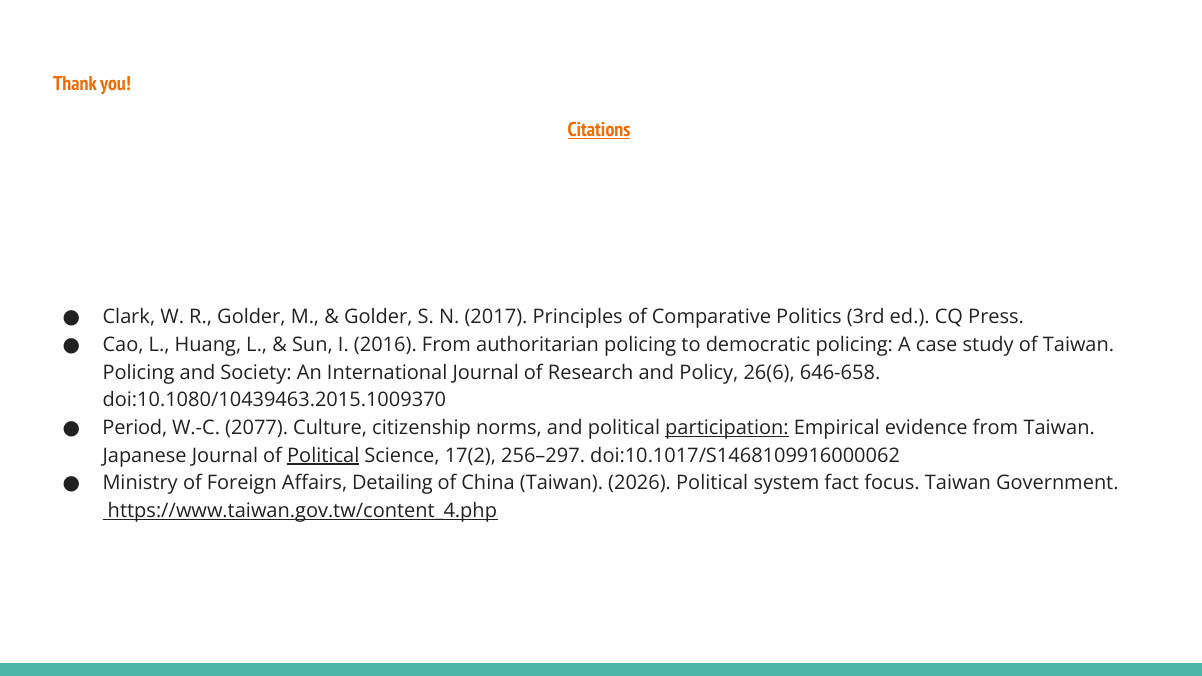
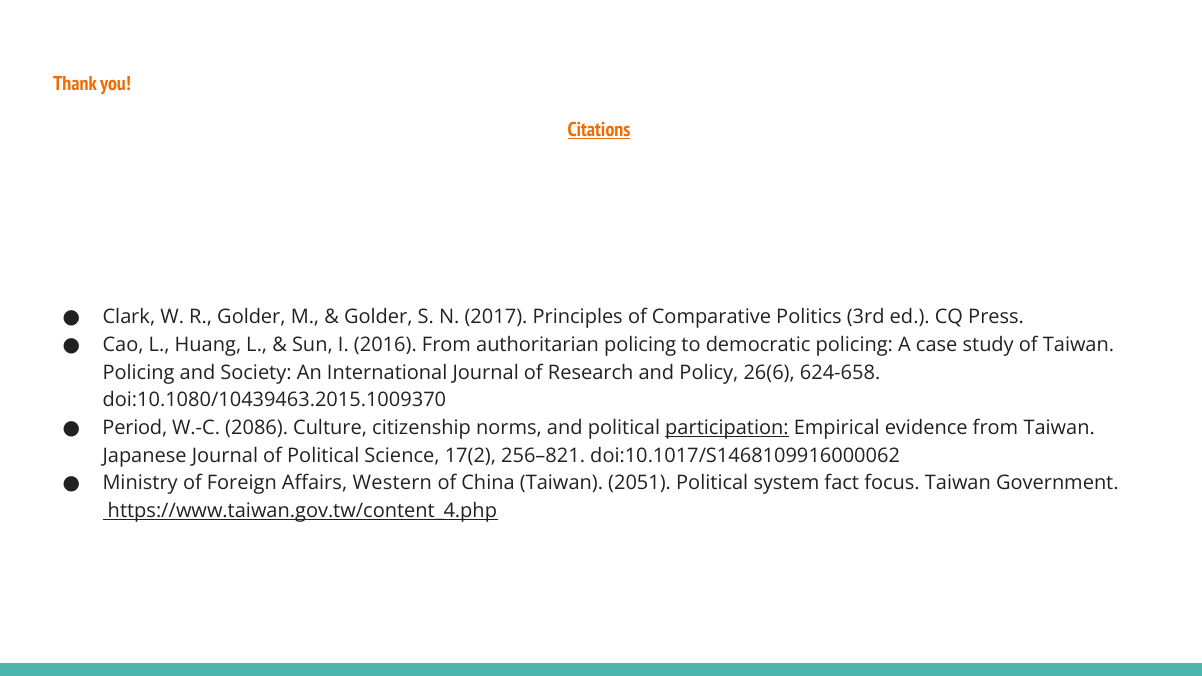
646-658: 646-658 -> 624-658 (840, 373)
2077: 2077 -> 2086 (257, 428)
Political underline: present -> none (323, 456)
256–297: 256–297 -> 256–821 (543, 456)
Detailing: Detailing -> Western (392, 483)
2026: 2026 -> 2051 (640, 483)
